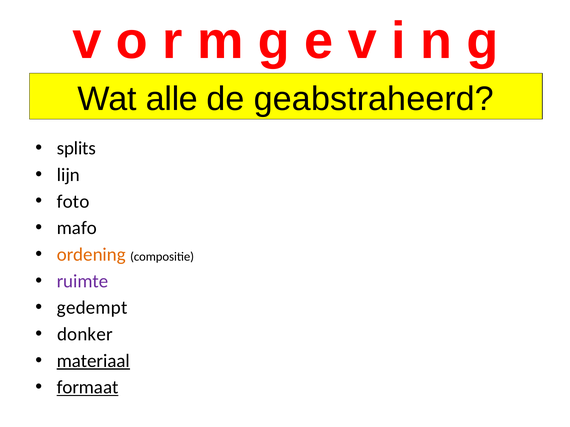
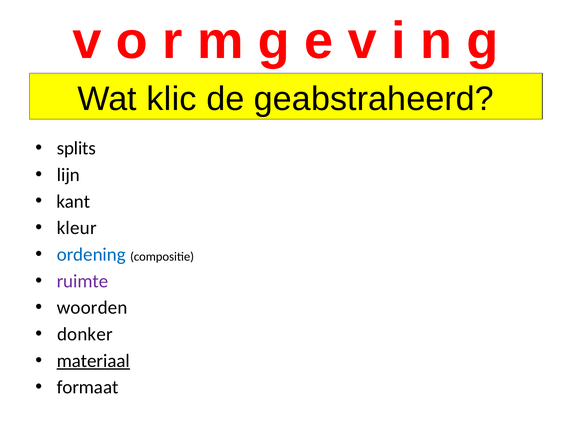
alle: alle -> klic (172, 99)
foto: foto -> kant (73, 202)
mafo: mafo -> kleur (77, 228)
ordening colour: orange -> blue (91, 255)
gedempt: gedempt -> woorden (92, 308)
formaat underline: present -> none (88, 388)
